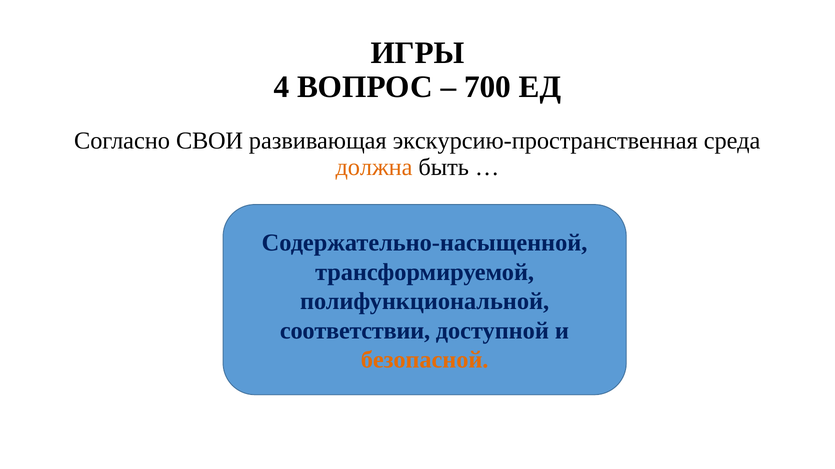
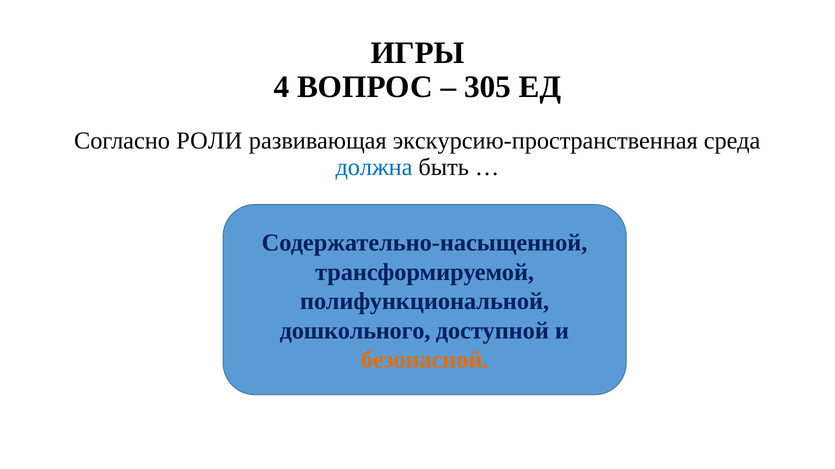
700: 700 -> 305 (488, 87)
СВОИ: СВОИ -> РОЛИ (209, 141)
должна colour: orange -> blue (374, 167)
соответствии: соответствии -> дошкольного (355, 331)
